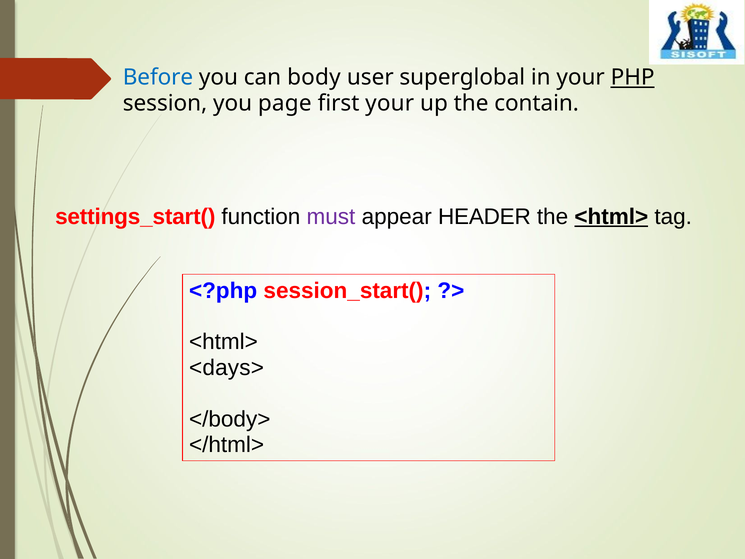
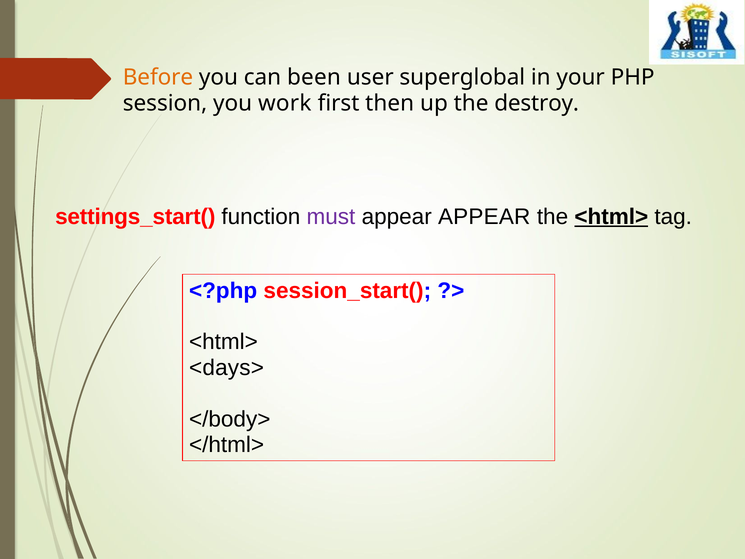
Before colour: blue -> orange (158, 78)
body: body -> been (314, 78)
PHP underline: present -> none (633, 78)
page: page -> work (285, 103)
first your: your -> then (390, 103)
contain: contain -> destroy (537, 103)
appear HEADER: HEADER -> APPEAR (484, 217)
